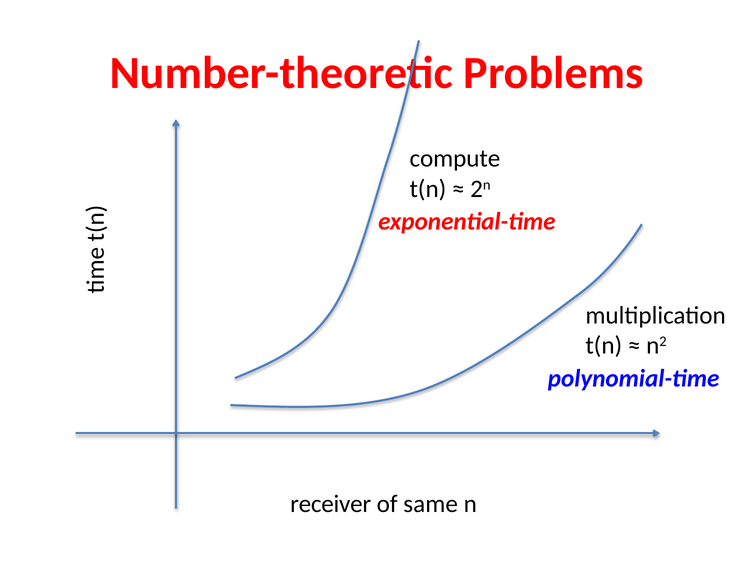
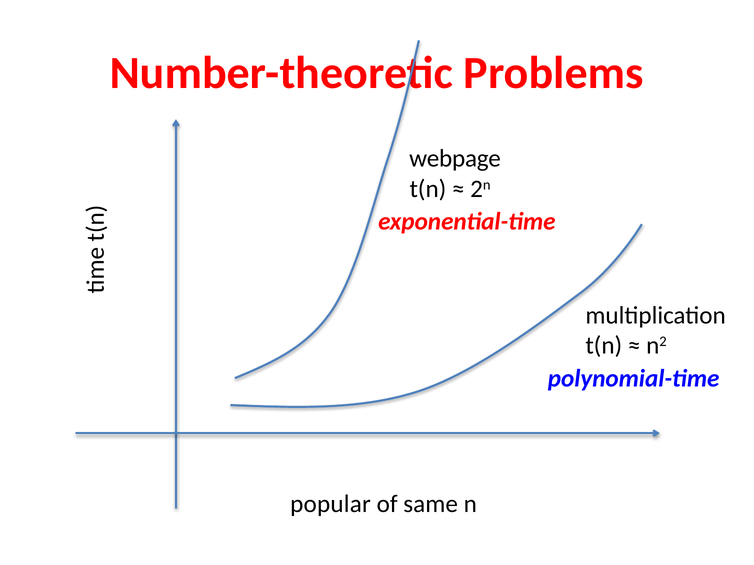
compute: compute -> webpage (455, 159)
receiver: receiver -> popular (330, 504)
